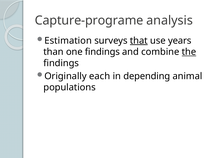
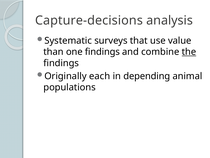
Capture-programe: Capture-programe -> Capture-decisions (89, 20)
Estimation: Estimation -> Systematic (68, 41)
that underline: present -> none (139, 41)
years: years -> value (180, 41)
